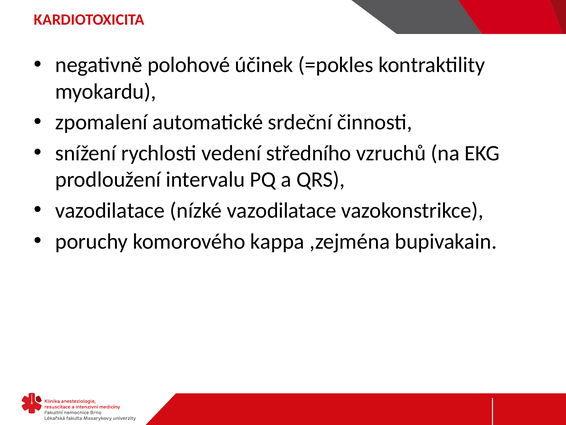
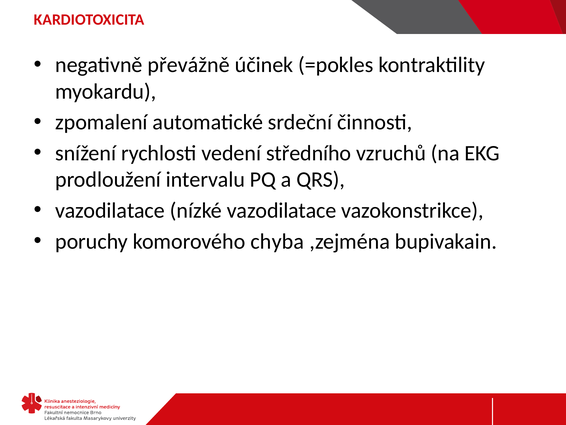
polohové: polohové -> převážně (189, 65)
kappa: kappa -> chyba (277, 241)
